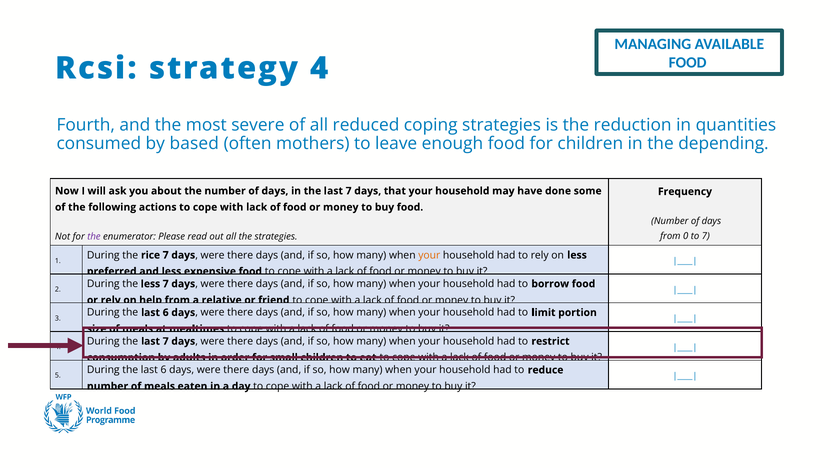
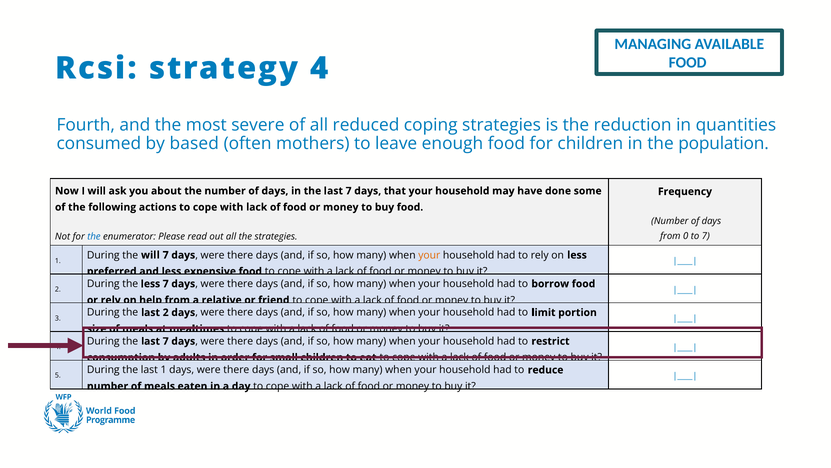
depending: depending -> population (724, 143)
the colour: purple -> blue (94, 236)
the rice: rice -> will (150, 255)
6: 6 -> 2 (166, 312)
6: 6 -> 1 (164, 370)
